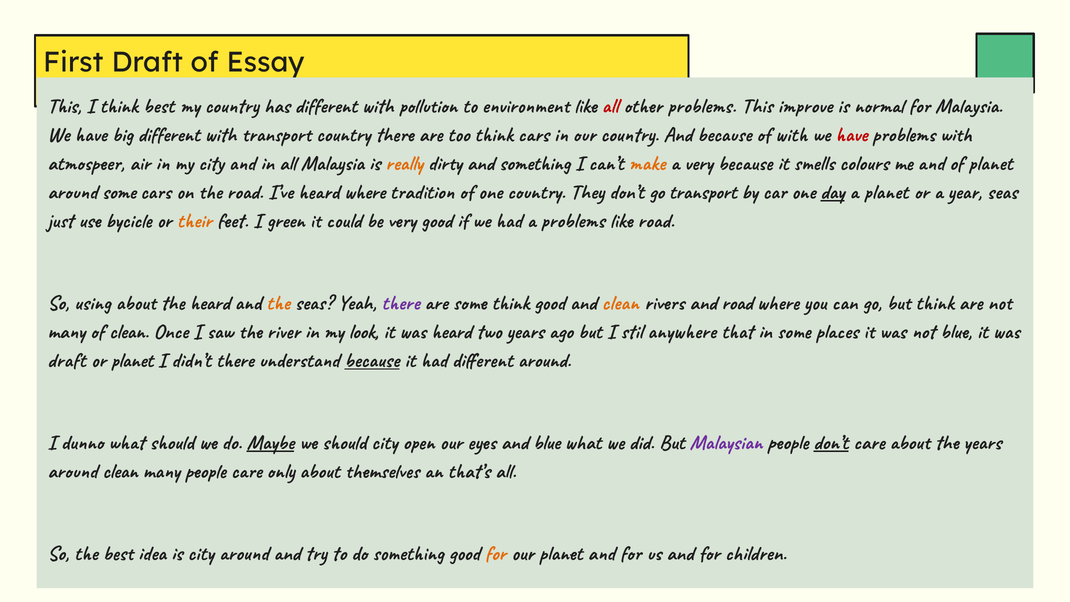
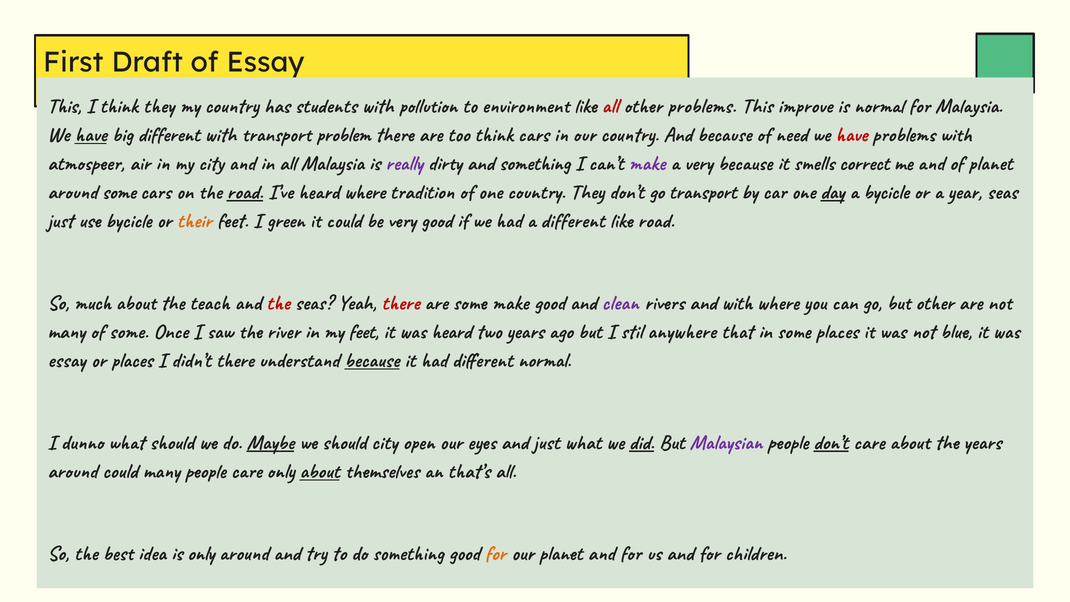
think best: best -> they (159, 106)
has different: different -> students (326, 106)
have underline: none -> present (91, 134)
transport country: country -> problem (343, 134)
of with: with -> need (791, 134)
really colour: orange -> purple (404, 163)
make colour: orange -> purple (647, 163)
colours: colours -> correct (864, 163)
road underline: none -> present (245, 192)
a planet: planet -> bycicle (886, 192)
a problems: problems -> different (573, 220)
using: using -> much (93, 303)
the heard: heard -> teach (210, 303)
the colour: orange -> red (278, 303)
there colour: purple -> red (400, 303)
some think: think -> make (510, 303)
clean colour: orange -> purple (620, 303)
and road: road -> with (737, 303)
but think: think -> other (935, 303)
of clean: clean -> some (129, 331)
my look: look -> feet (364, 331)
draft: draft -> essay (66, 360)
or planet: planet -> places (132, 360)
different around: around -> normal (544, 360)
and blue: blue -> just (546, 442)
did underline: none -> present (642, 442)
around clean: clean -> could (120, 471)
about underline: none -> present (320, 471)
is city: city -> only (201, 553)
